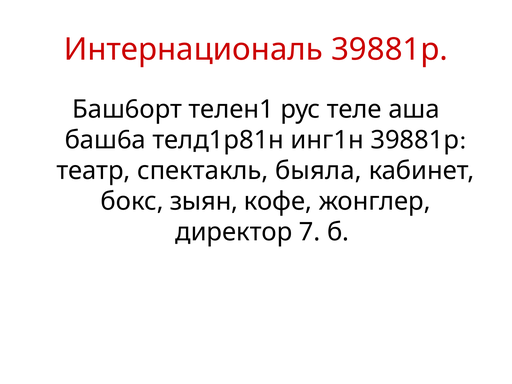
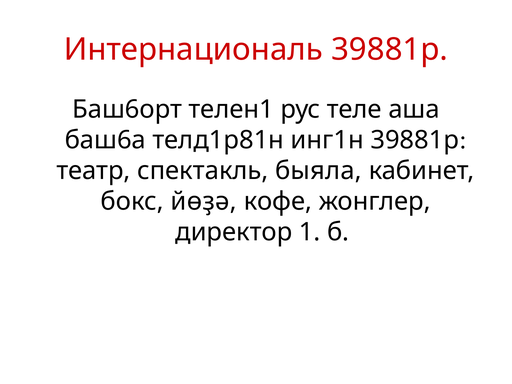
зыян: зыян -> йөҙә (204, 201)
7: 7 -> 1 (310, 232)
